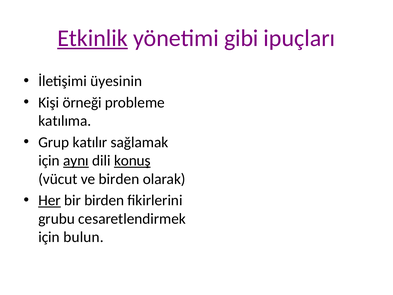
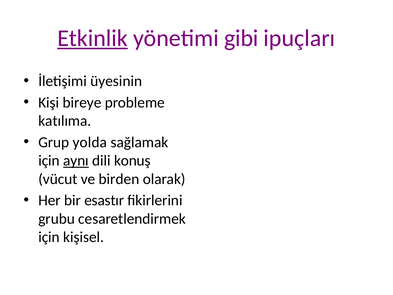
örneği: örneği -> bireye (82, 102)
katılır: katılır -> yolda (90, 142)
konuş underline: present -> none (132, 161)
Her underline: present -> none (50, 200)
bir birden: birden -> esastır (104, 200)
bulun: bulun -> kişisel (84, 237)
